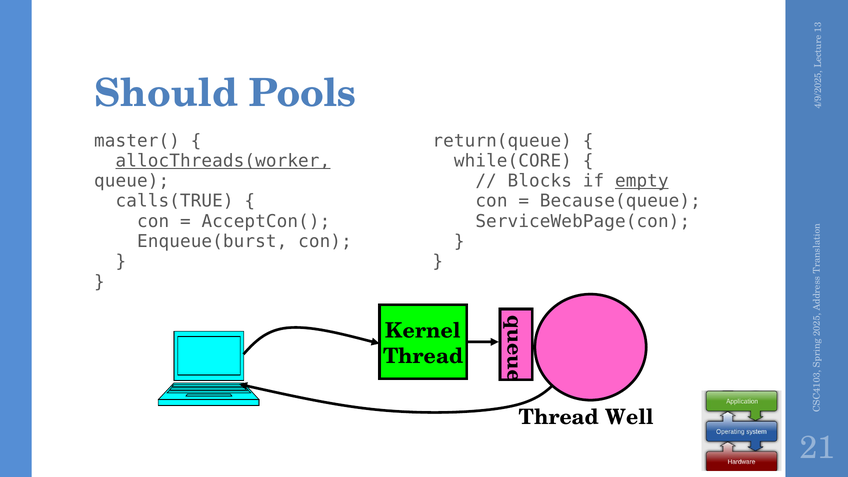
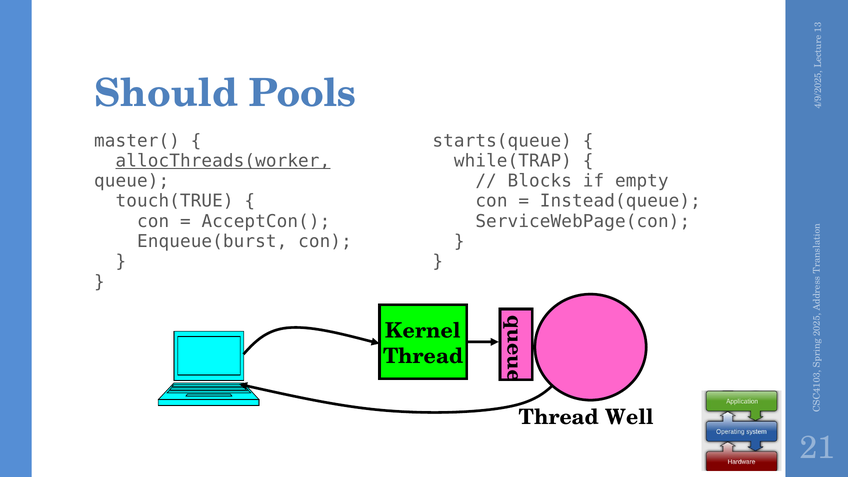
return(queue: return(queue -> starts(queue (502, 141)
while(CORE: while(CORE -> while(TRAP (513, 161)
empty underline: present -> none (642, 181)
calls(TRUE: calls(TRUE -> touch(TRUE (175, 201)
Because(queue: Because(queue -> Instead(queue (620, 201)
